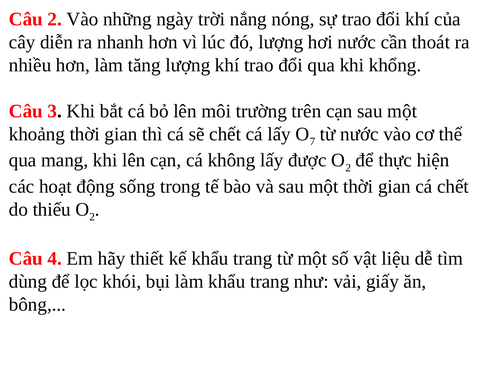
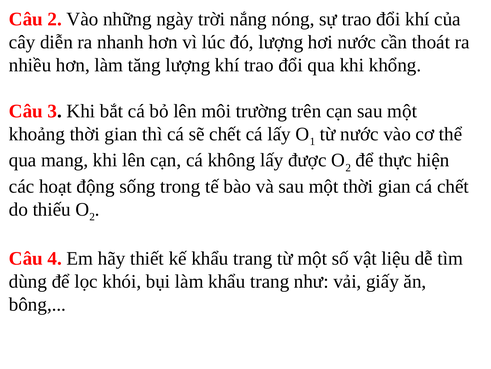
7: 7 -> 1 (312, 141)
